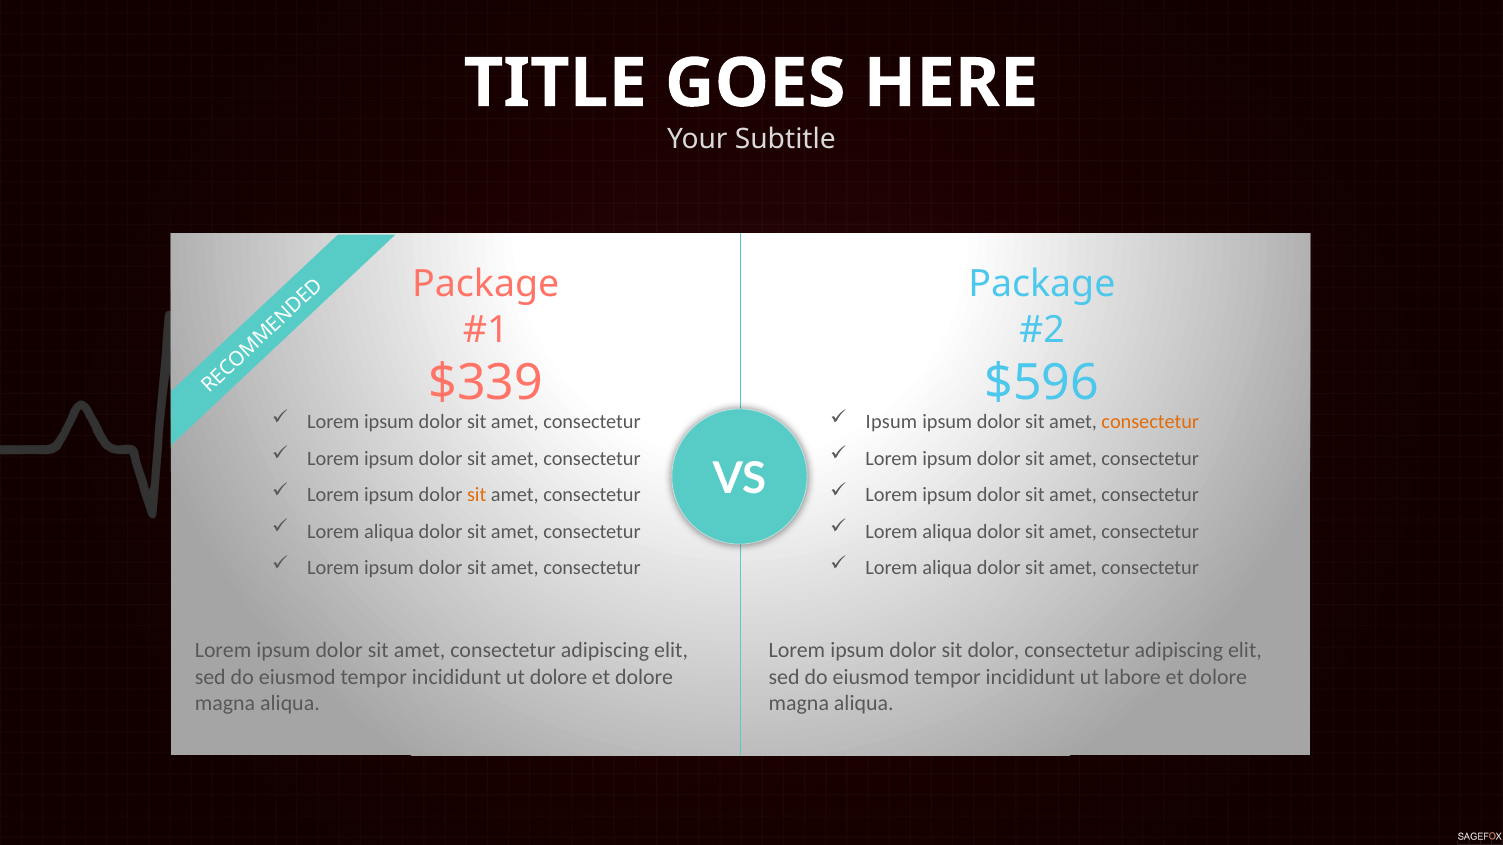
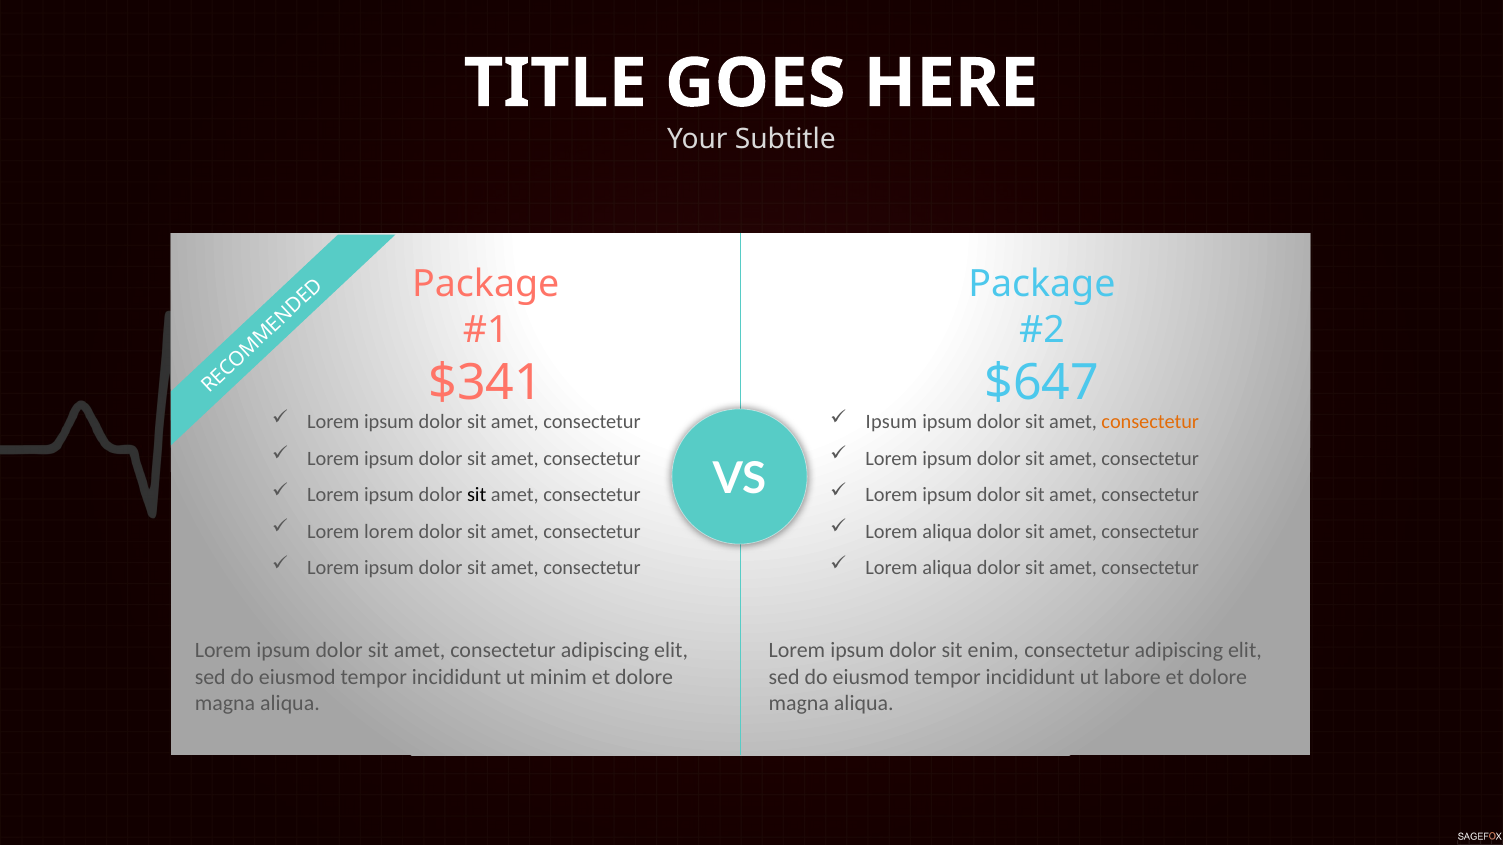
$339: $339 -> $341 (486, 383)
$596: $596 -> $647 (1042, 383)
sit colour: orange -> black (477, 495)
aliqua: aliqua -> lorem (389, 532)
sit dolor: dolor -> enim (993, 651)
ut dolore: dolore -> minim (558, 677)
